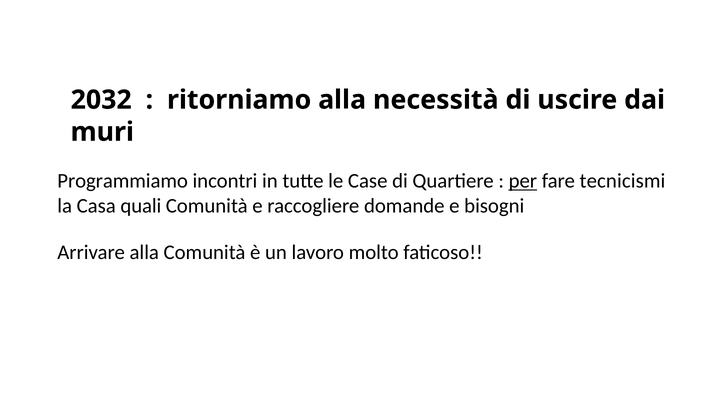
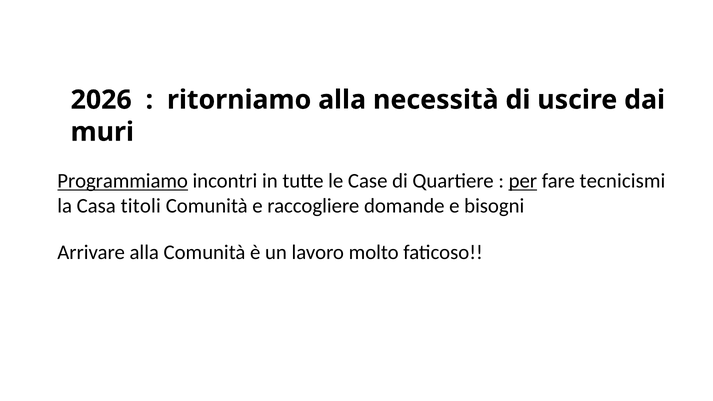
2032: 2032 -> 2026 (101, 100)
Programmiamo underline: none -> present (123, 181)
quali: quali -> titoli (141, 206)
